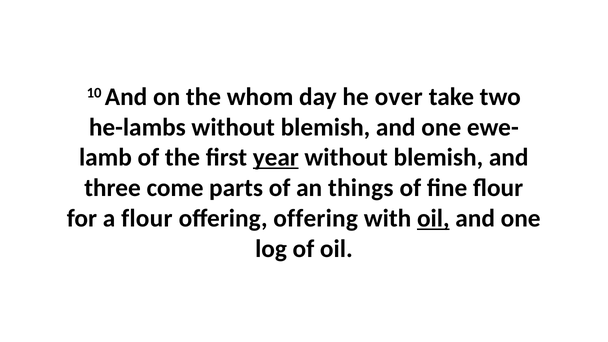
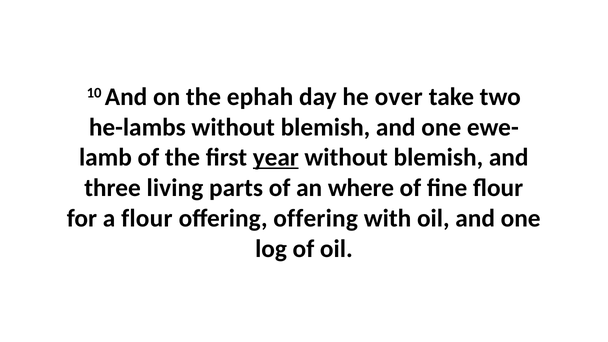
whom: whom -> ephah (260, 97)
come: come -> living (175, 188)
things: things -> where (361, 188)
oil underline: present -> none (433, 218)
